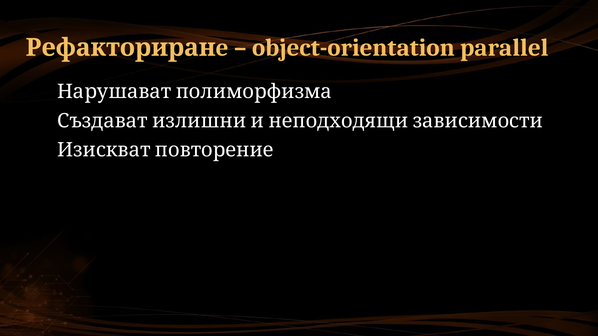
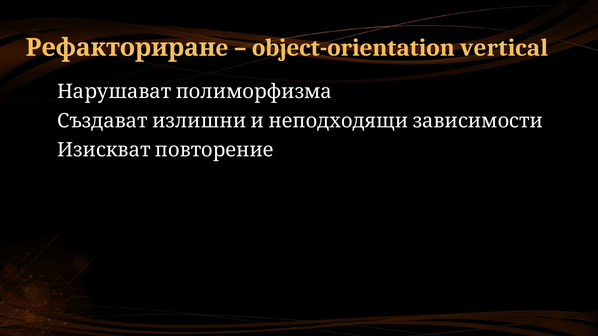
parallel: parallel -> vertical (504, 48)
